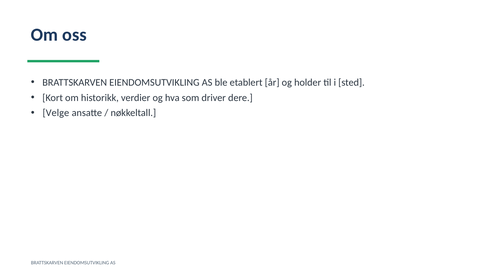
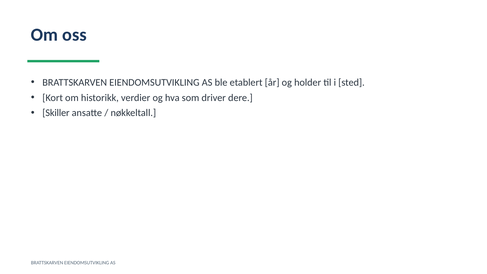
Velge: Velge -> Skiller (56, 113)
